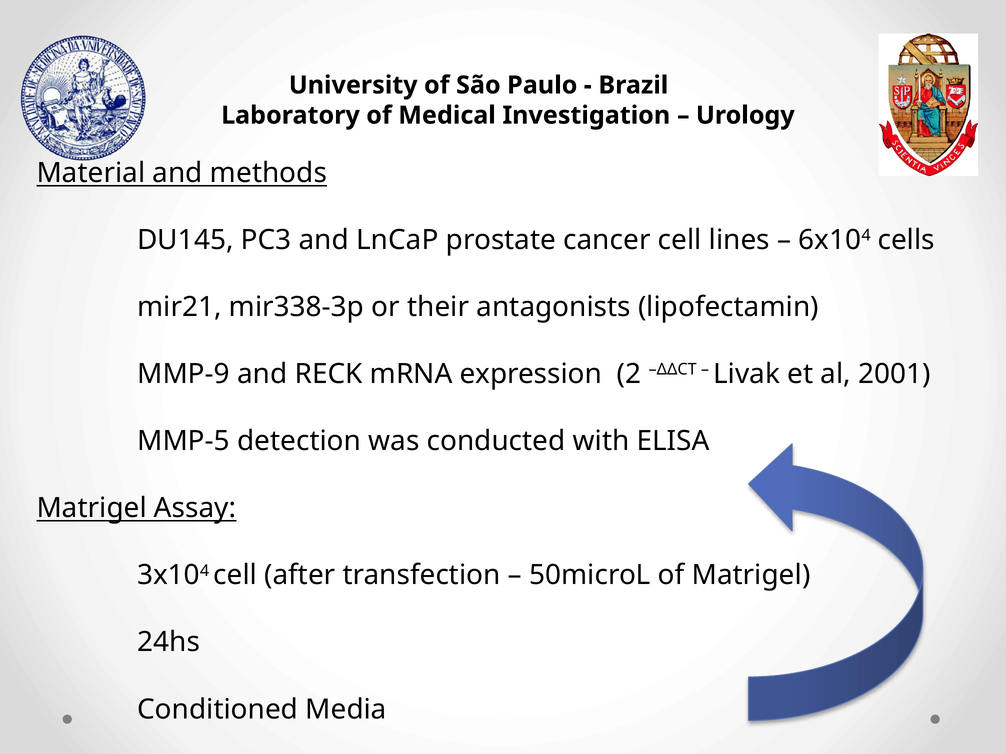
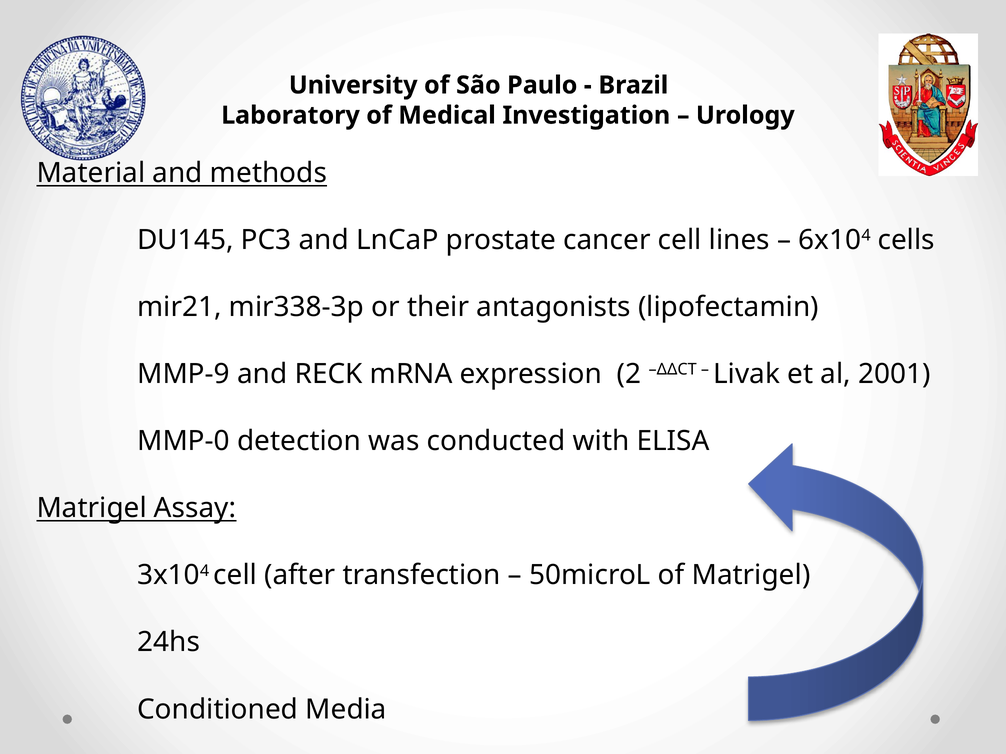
MMP-5: MMP-5 -> MMP-0 (184, 441)
